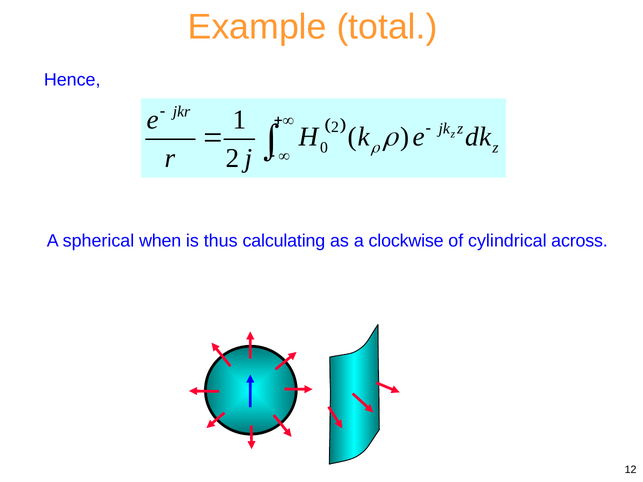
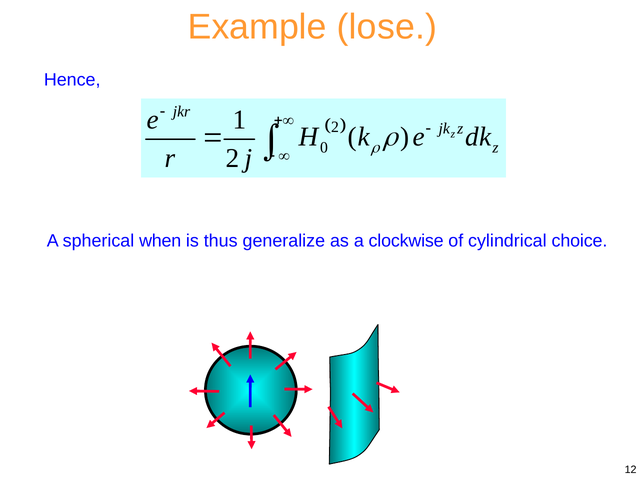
total: total -> lose (387, 27)
calculating: calculating -> generalize (284, 241)
across: across -> choice (579, 241)
